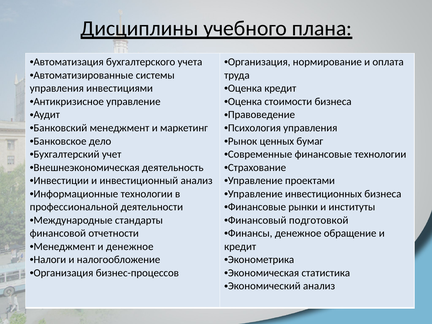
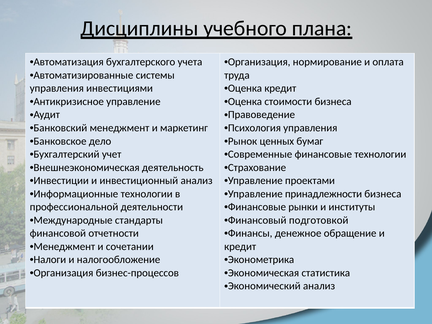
инвестиционных: инвестиционных -> принадлежности (324, 194)
и денежное: денежное -> сочетании (130, 247)
